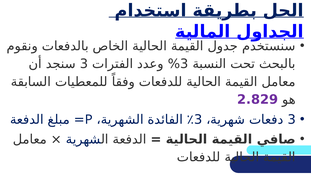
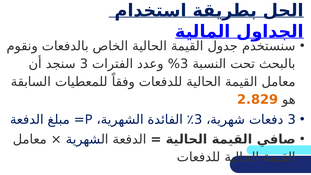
2.829 colour: purple -> orange (258, 100)
